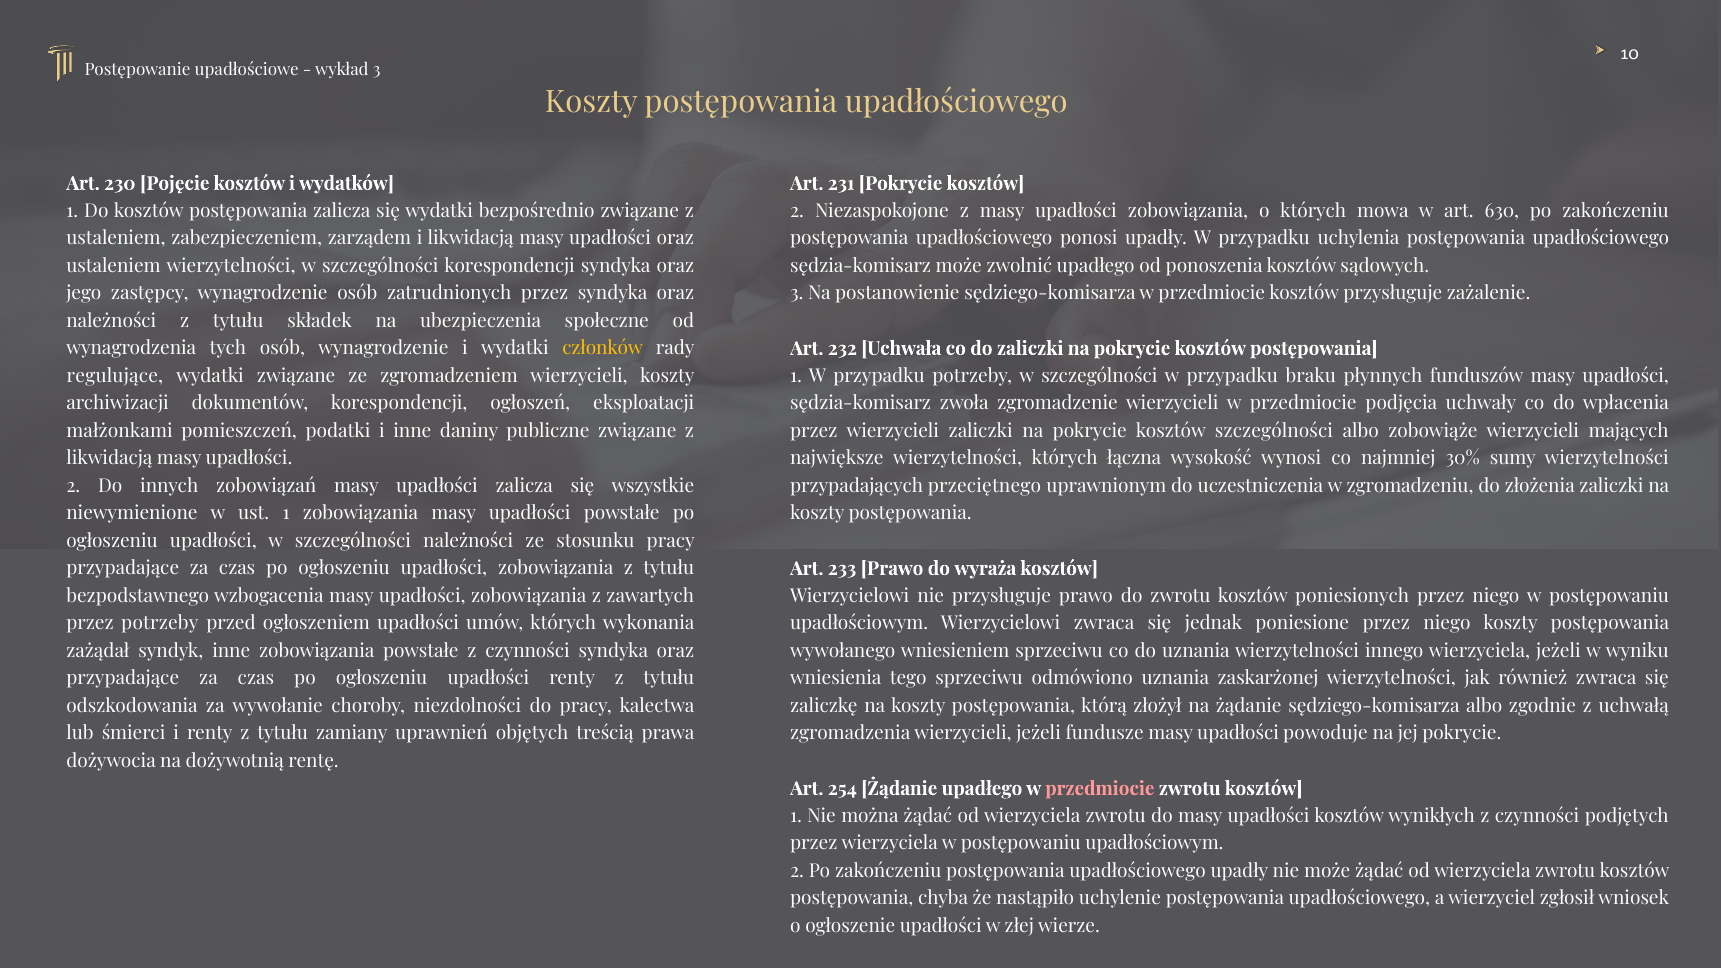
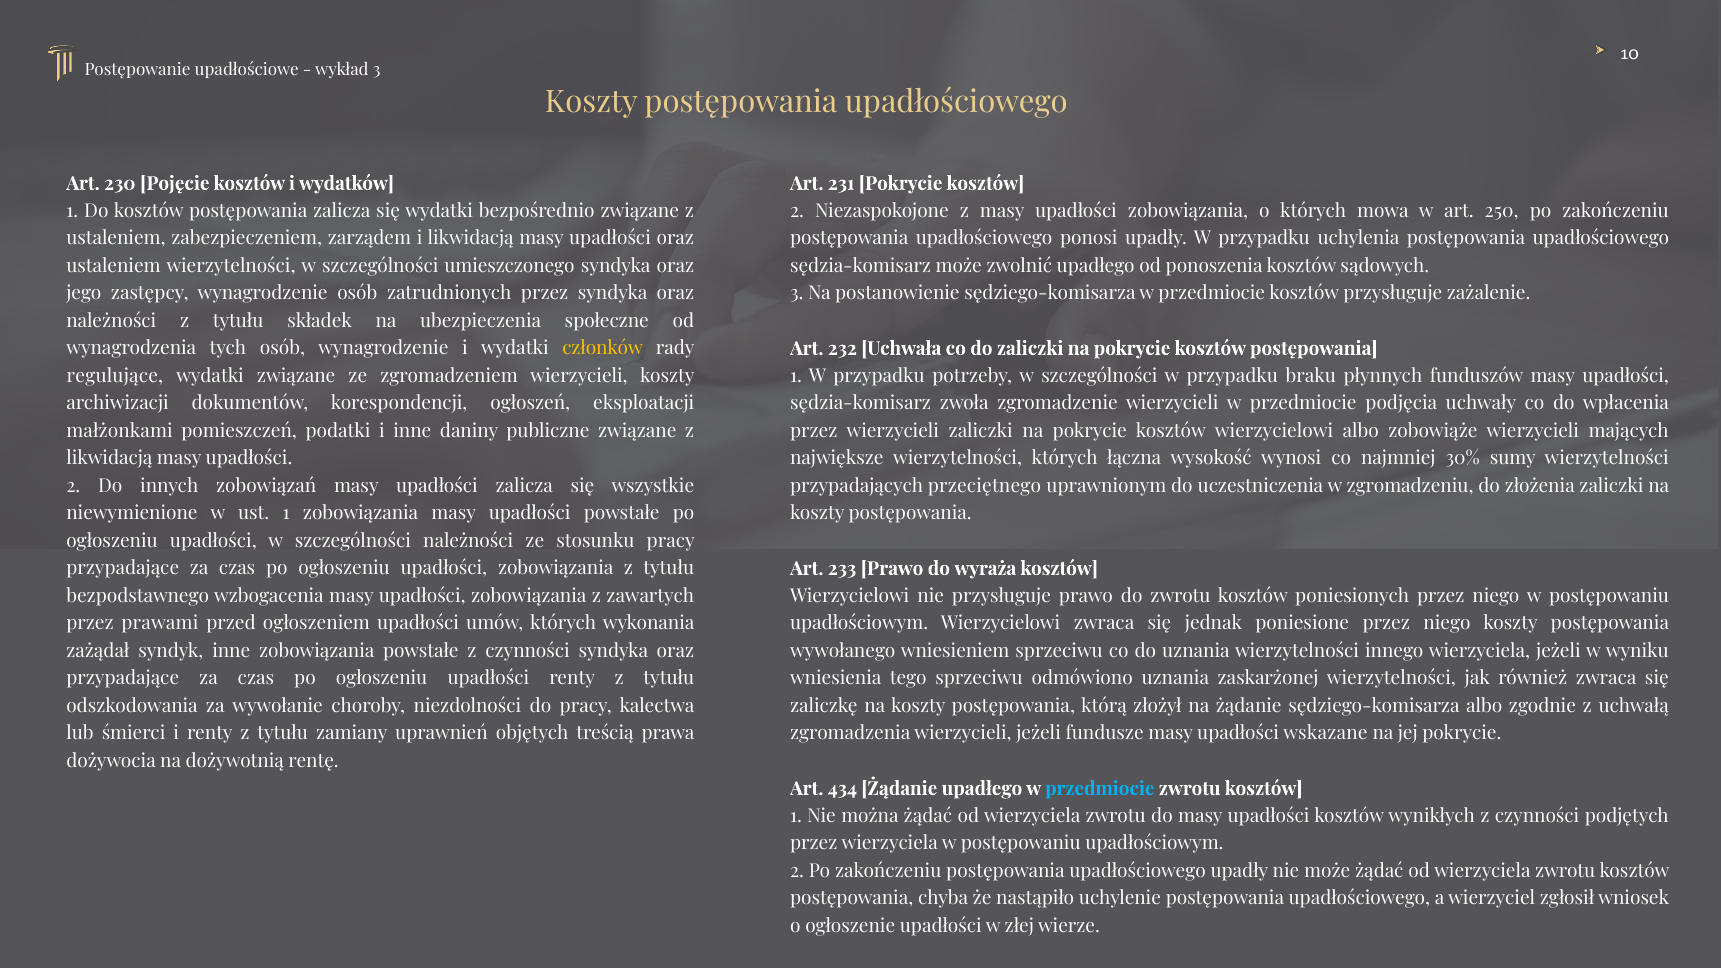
630: 630 -> 250 (1502, 211)
szczególności korespondencji: korespondencji -> umieszczonego (510, 266)
pokrycie kosztów szczególności: szczególności -> wierzycielowi (1274, 431)
przez potrzeby: potrzeby -> prawami (160, 624)
powoduje: powoduje -> wskazane (1325, 734)
254: 254 -> 434 (842, 789)
przedmiocie colour: pink -> light blue (1100, 789)
